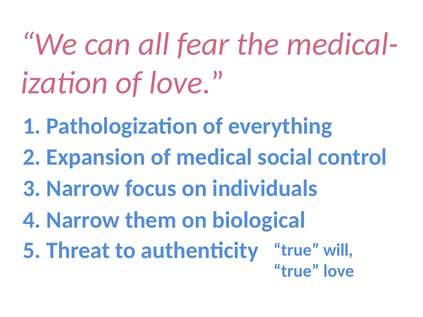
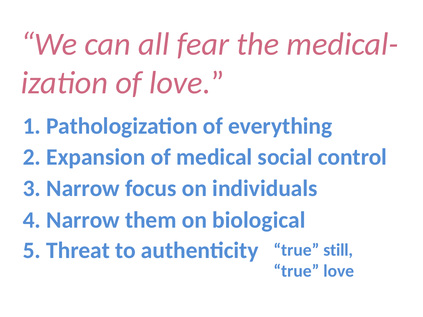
will: will -> still (338, 250)
